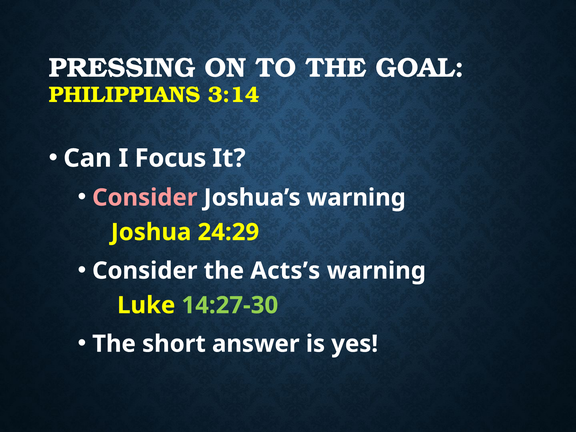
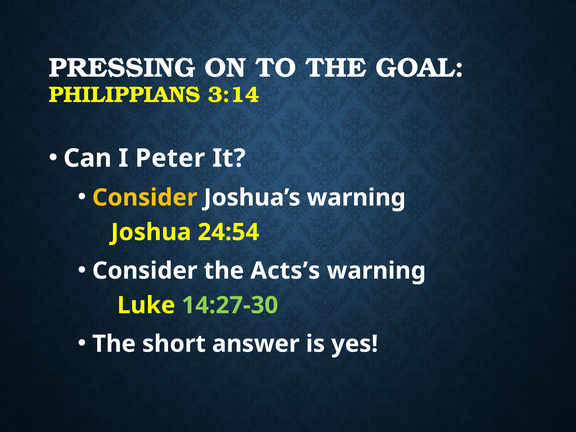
Focus: Focus -> Peter (170, 158)
Consider colour: pink -> yellow (145, 198)
24:29: 24:29 -> 24:54 (228, 232)
